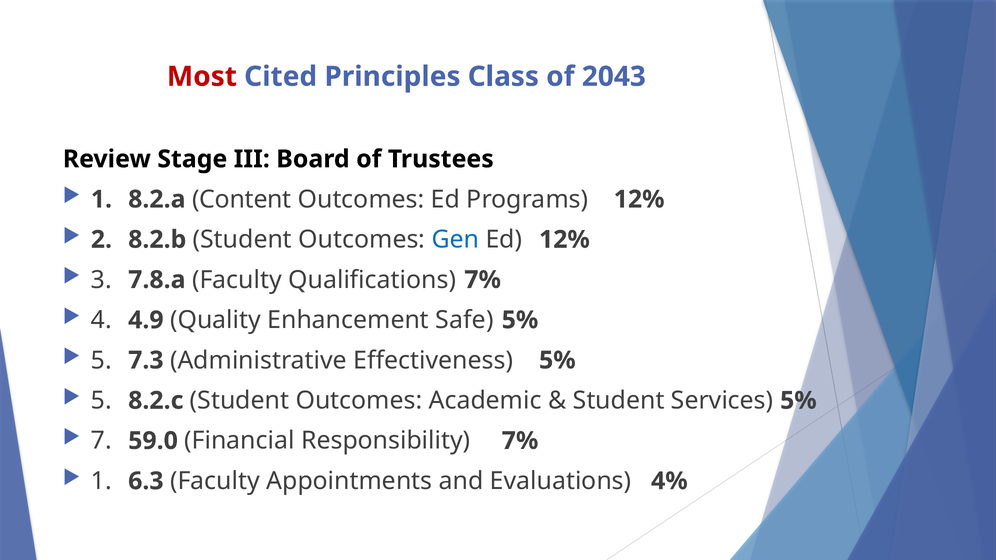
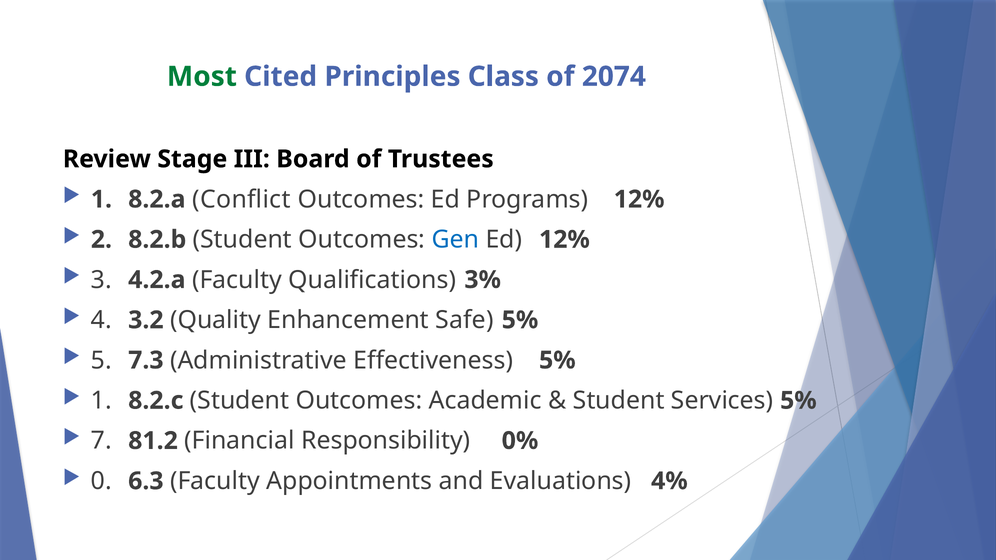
Most colour: red -> green (202, 77)
2043: 2043 -> 2074 (614, 77)
Content: Content -> Conflict (242, 199)
7.8.a: 7.8.a -> 4.2.a (157, 280)
Qualifications 7%: 7% -> 3% (483, 280)
4.9: 4.9 -> 3.2 (146, 320)
5: 5 -> 1 (101, 401)
59.0: 59.0 -> 81.2 (153, 441)
Responsibility 7%: 7% -> 0% (520, 441)
1: 1 -> 0 (101, 481)
